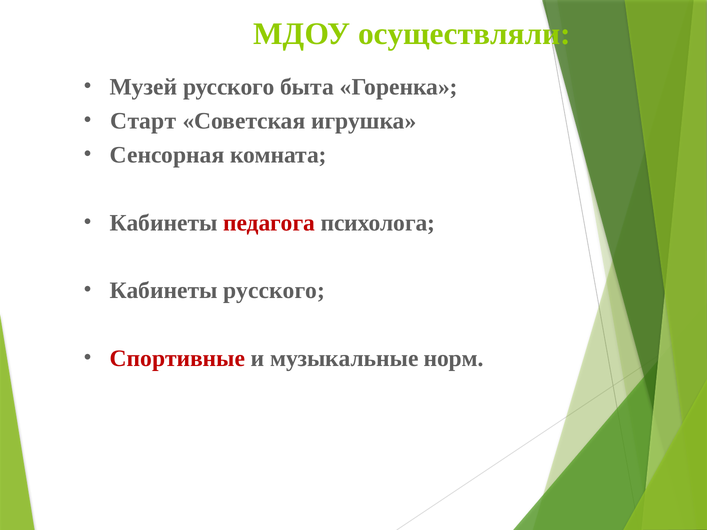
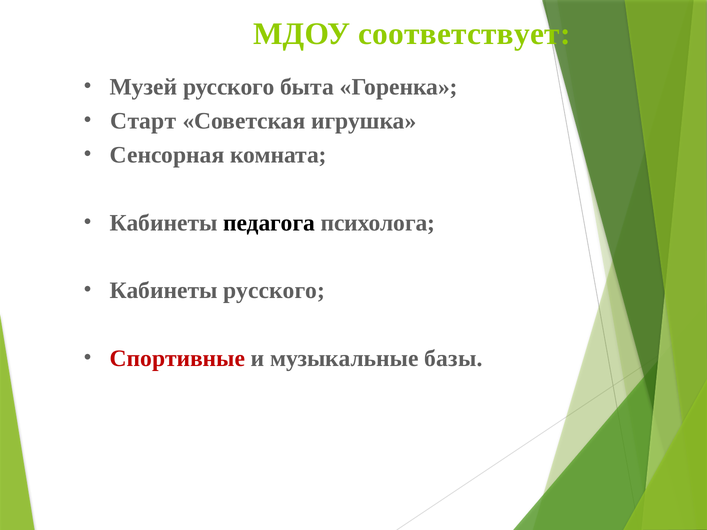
осуществляли: осуществляли -> соответствует (464, 34)
педагога colour: red -> black (269, 223)
норм: норм -> базы (453, 359)
